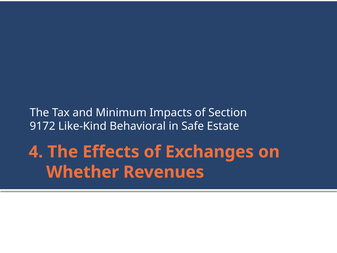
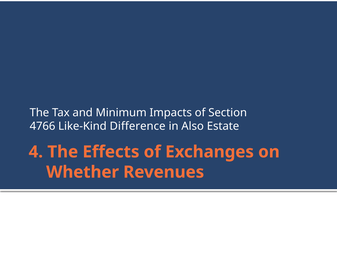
9172: 9172 -> 4766 (42, 126)
Behavioral: Behavioral -> Difference (138, 126)
Safe: Safe -> Also (193, 126)
